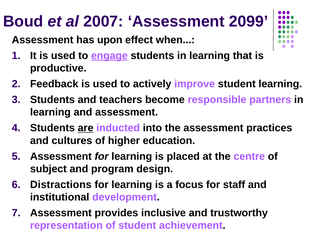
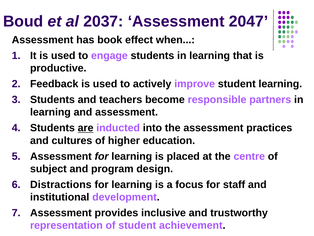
2007: 2007 -> 2037 (103, 21)
2099: 2099 -> 2047 (249, 21)
upon: upon -> book (110, 40)
engage underline: present -> none (109, 55)
